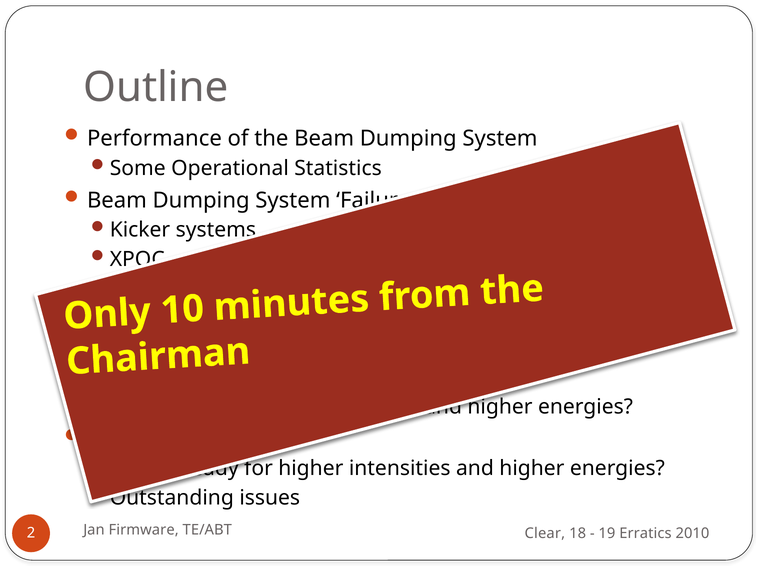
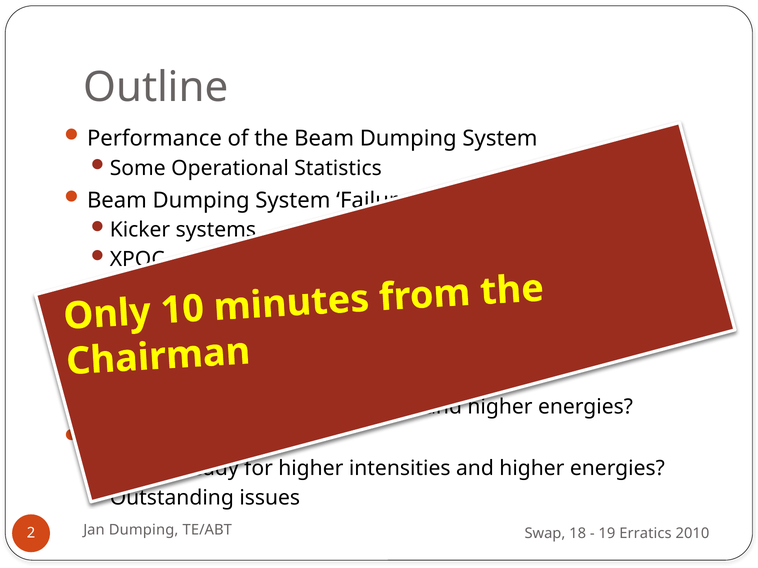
Jan Firmware: Firmware -> Dumping (144, 530)
Clear: Clear -> Swap (545, 534)
